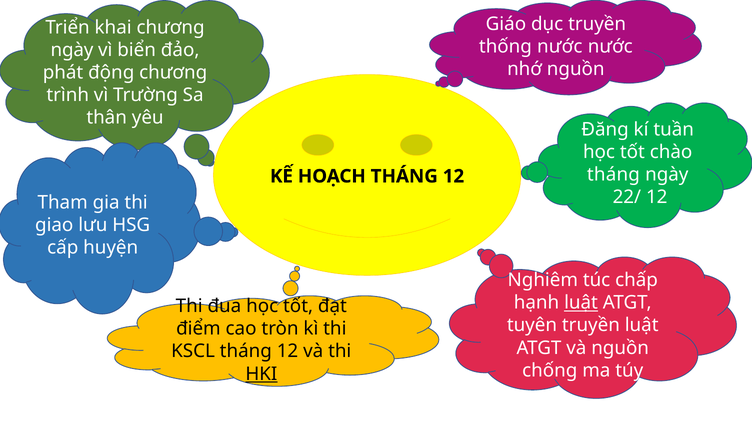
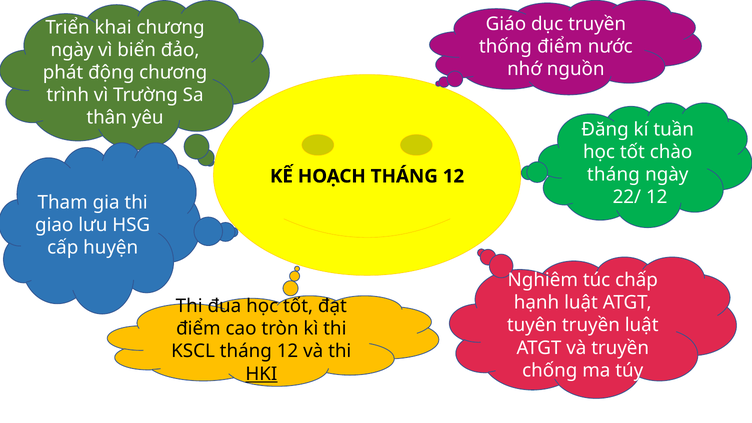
thống nước: nước -> điểm (560, 46)
luật underline: present -> none (581, 303)
và nguồn: nguồn -> truyền (620, 348)
